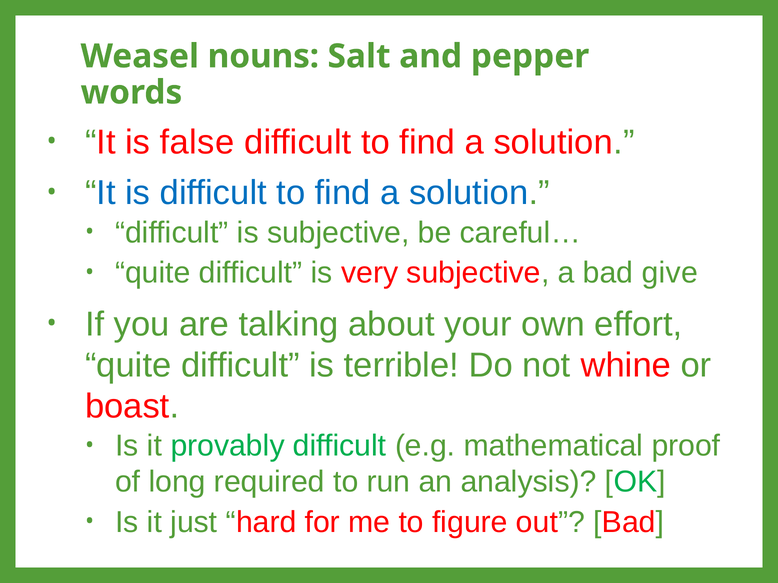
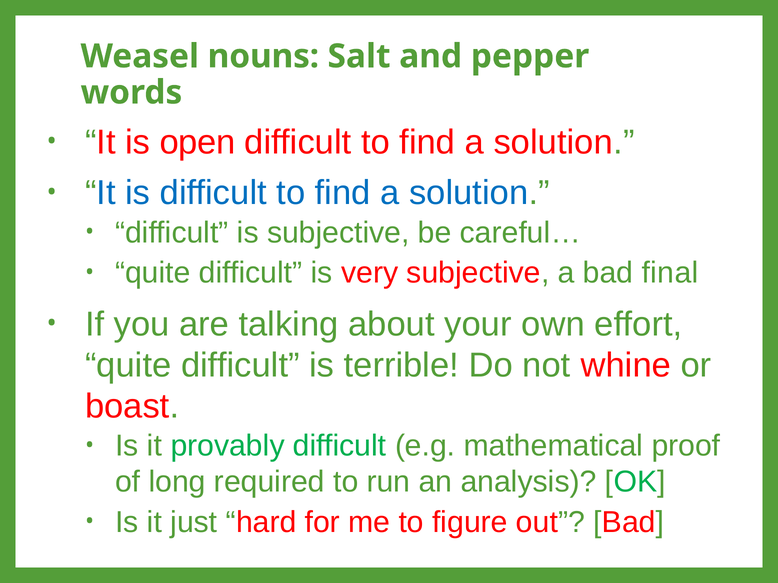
false: false -> open (197, 142)
give: give -> final (670, 273)
